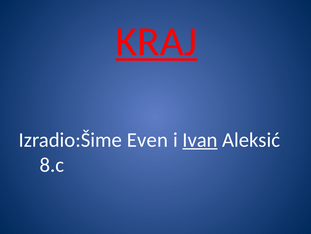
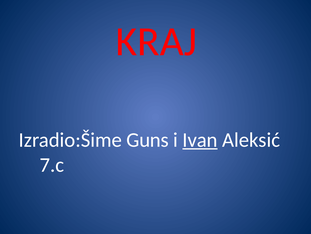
KRAJ underline: present -> none (156, 41)
Even: Even -> Guns (148, 140)
8.c: 8.c -> 7.c (52, 164)
